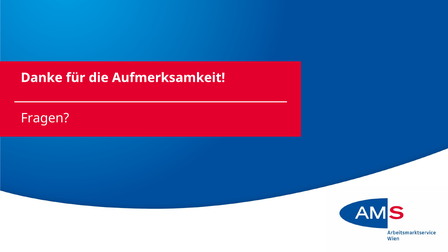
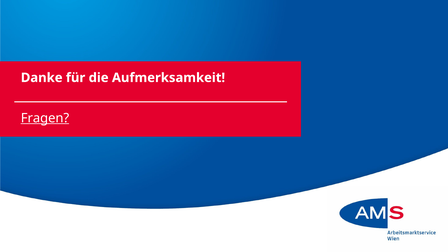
Fragen underline: none -> present (45, 118)
